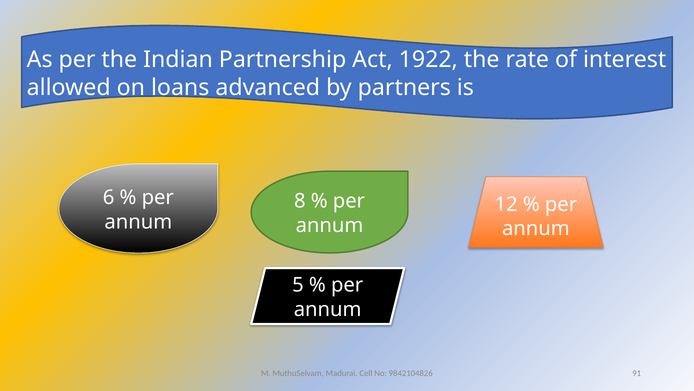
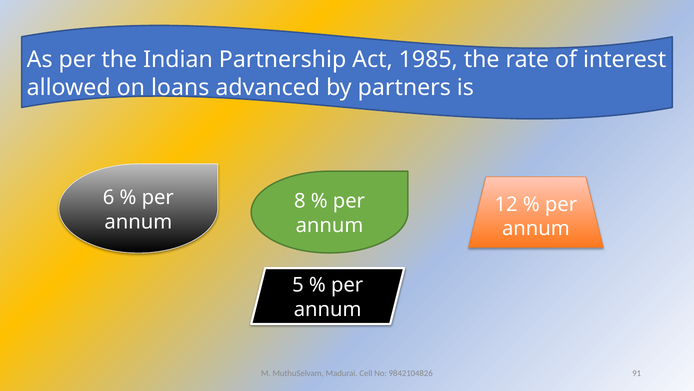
1922: 1922 -> 1985 (428, 60)
